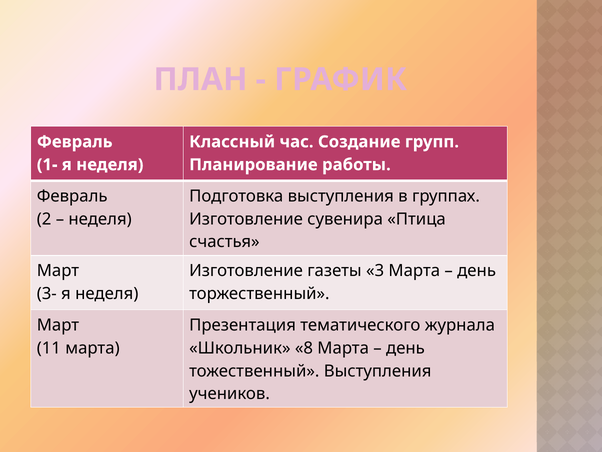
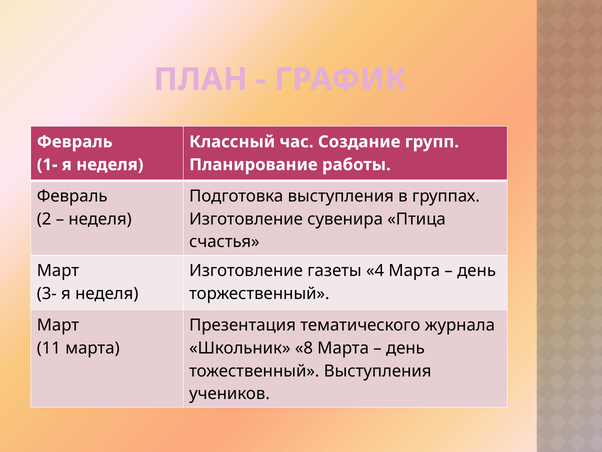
3: 3 -> 4 (375, 271)
